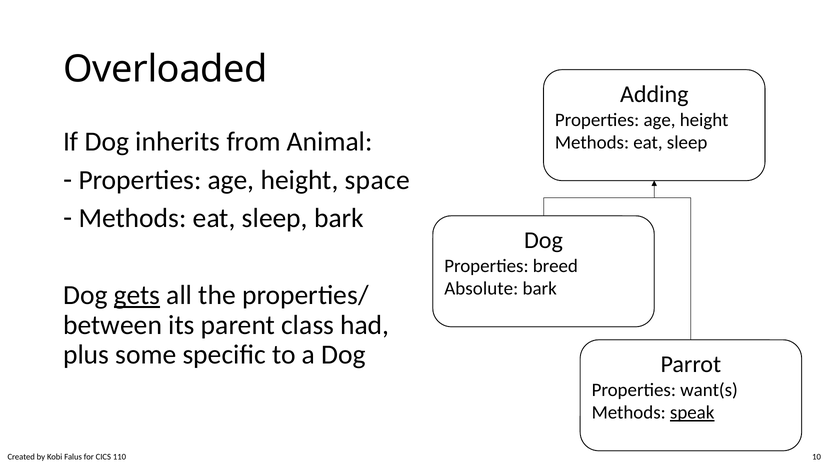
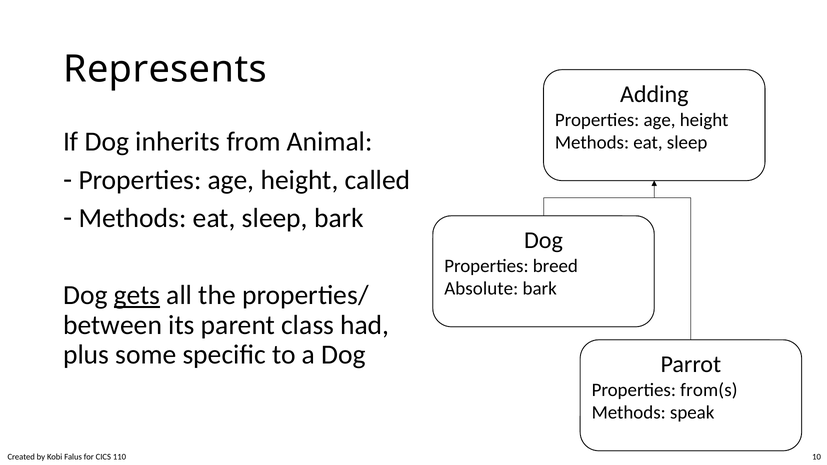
Overloaded: Overloaded -> Represents (165, 69)
space: space -> called (377, 180)
want(s: want(s -> from(s (709, 390)
speak underline: present -> none (692, 413)
